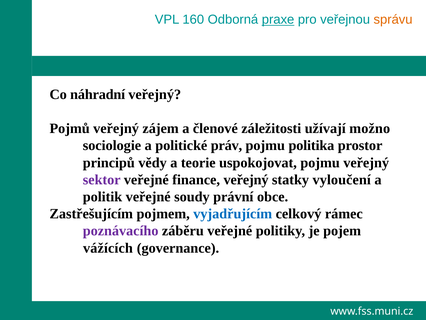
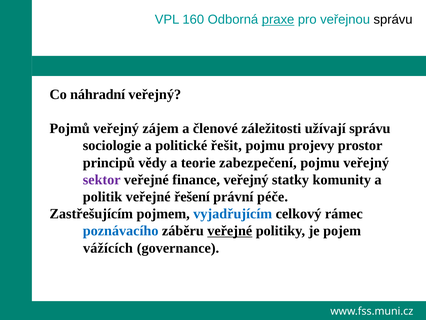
správu colour: orange -> black (393, 20)
užívají možno: možno -> správu (370, 128)
práv: práv -> řešit (226, 145)
politika: politika -> projevy (311, 145)
uspokojovat: uspokojovat -> zabezpečení (258, 162)
vyloučení: vyloučení -> komunity (342, 179)
soudy: soudy -> řešení (192, 196)
obce: obce -> péče (273, 196)
poznávacího colour: purple -> blue (121, 231)
veřejné underline: none -> present (230, 231)
